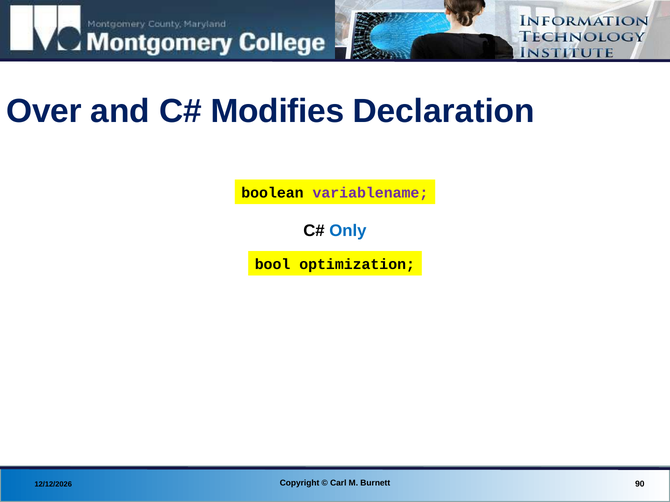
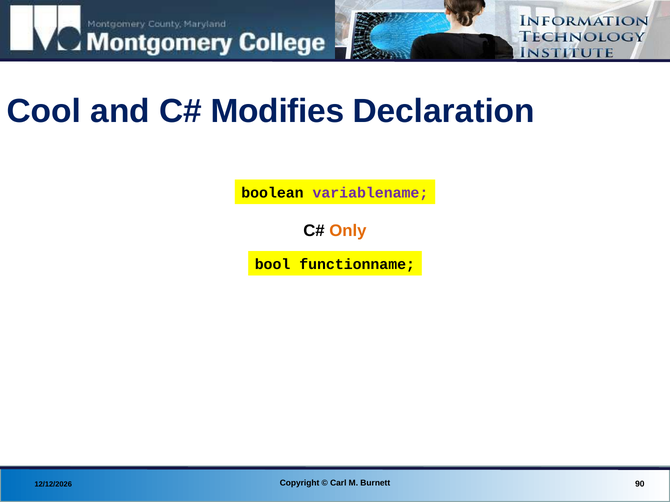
Over: Over -> Cool (44, 111)
Only colour: blue -> orange (348, 231)
optimization: optimization -> functionname (357, 265)
